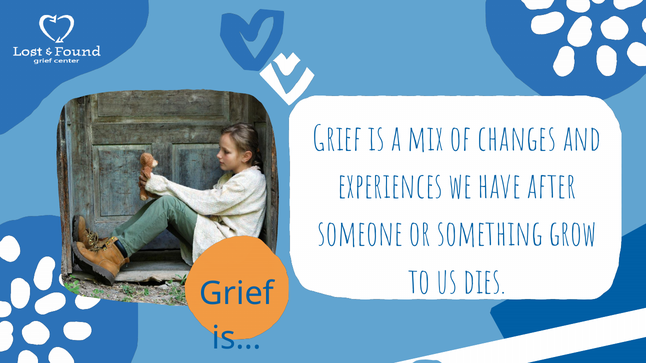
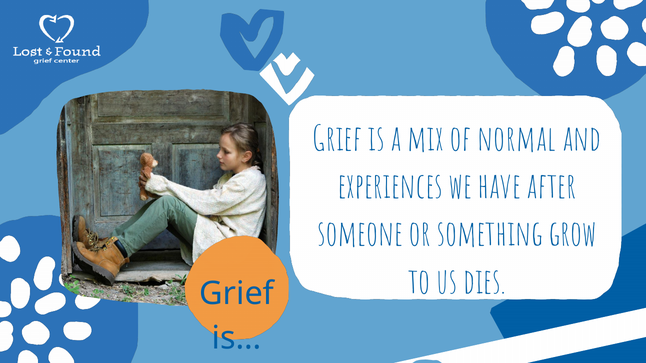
changes: changes -> normal (517, 139)
